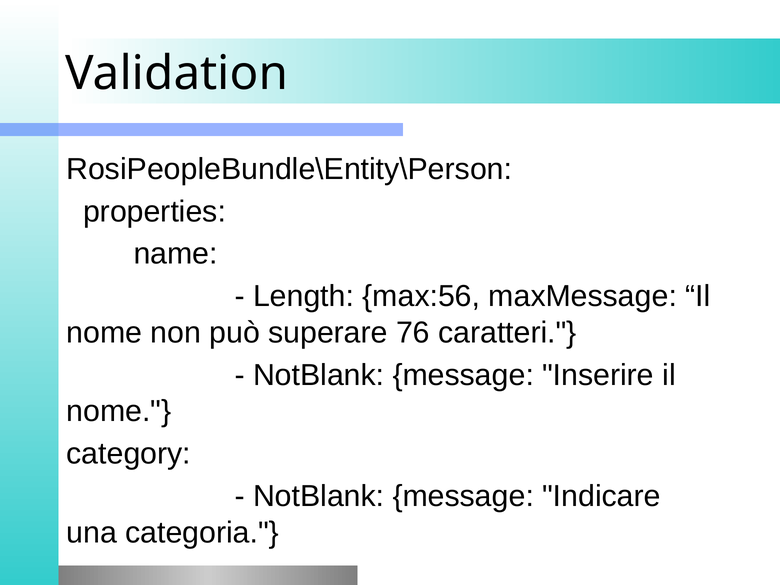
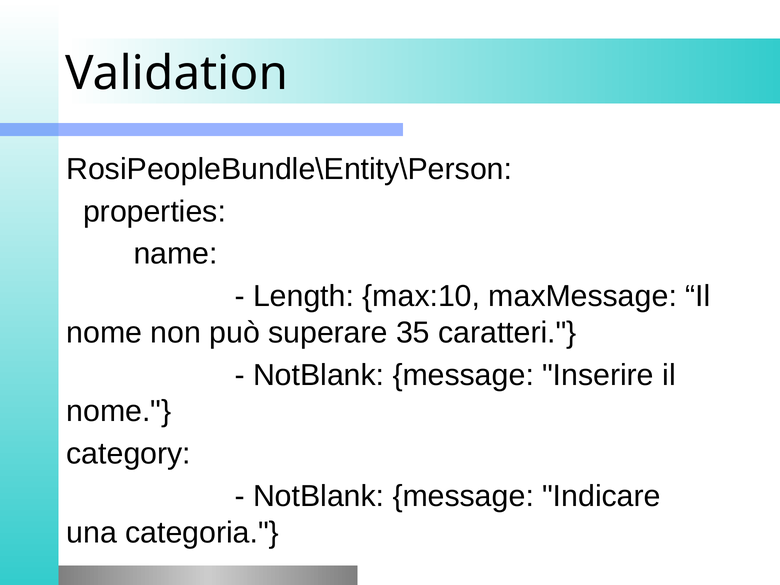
max:56: max:56 -> max:10 (421, 296)
76: 76 -> 35 (413, 333)
